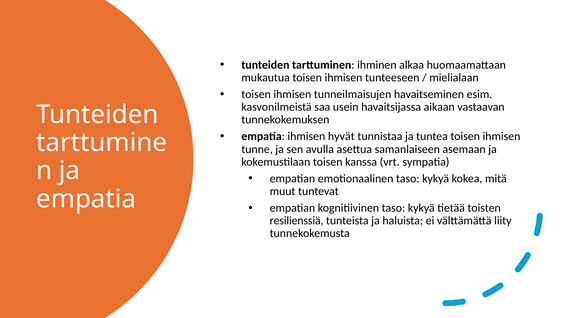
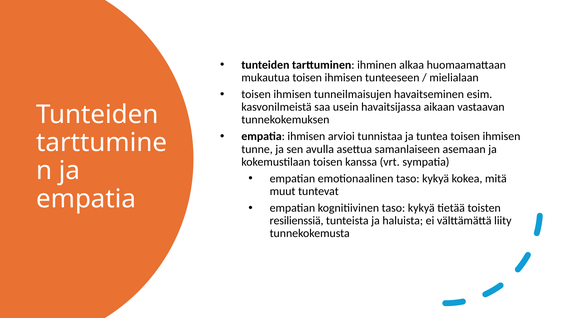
hyvät: hyvät -> arvioi (341, 137)
